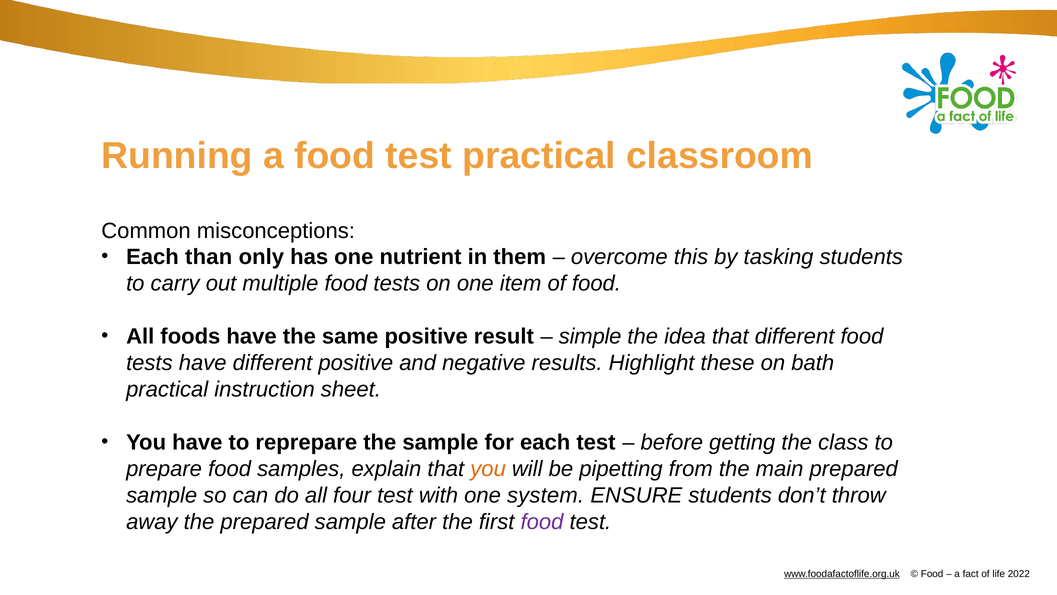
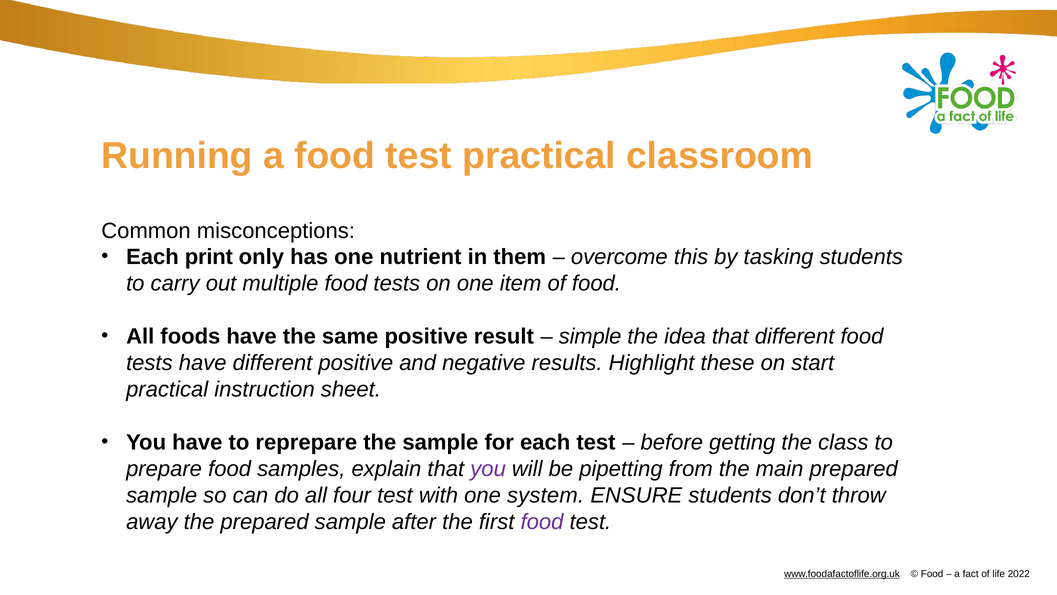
than: than -> print (209, 257)
bath: bath -> start (813, 363)
you colour: orange -> purple (488, 468)
